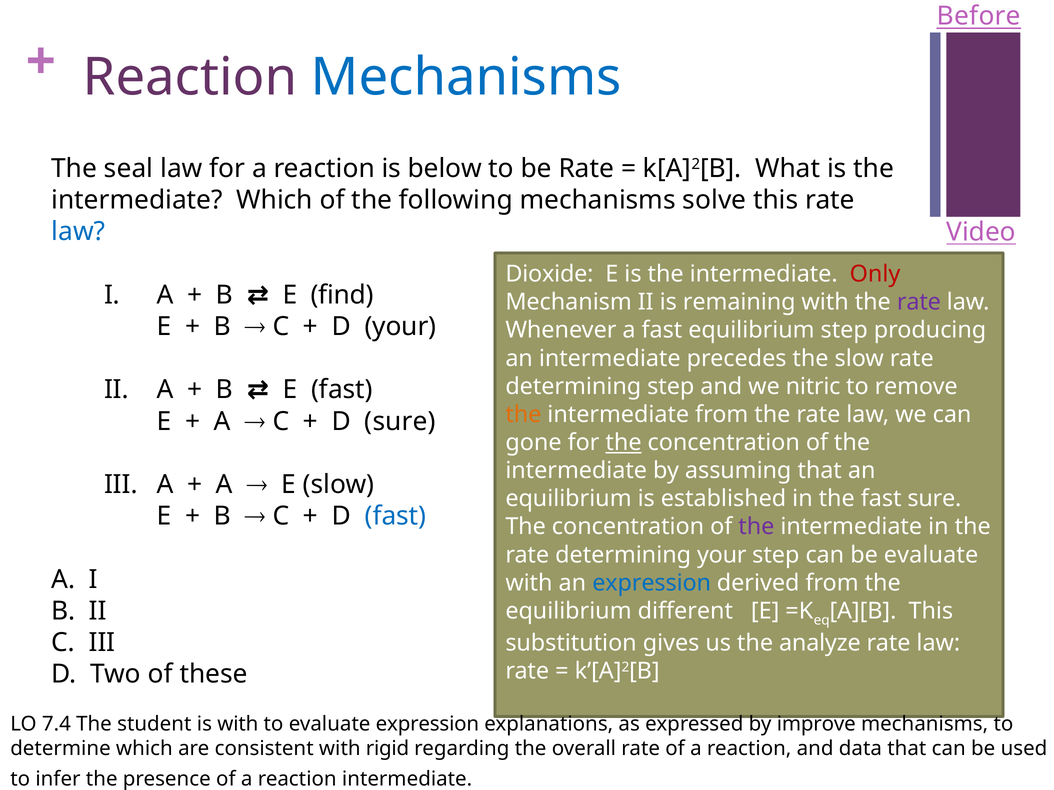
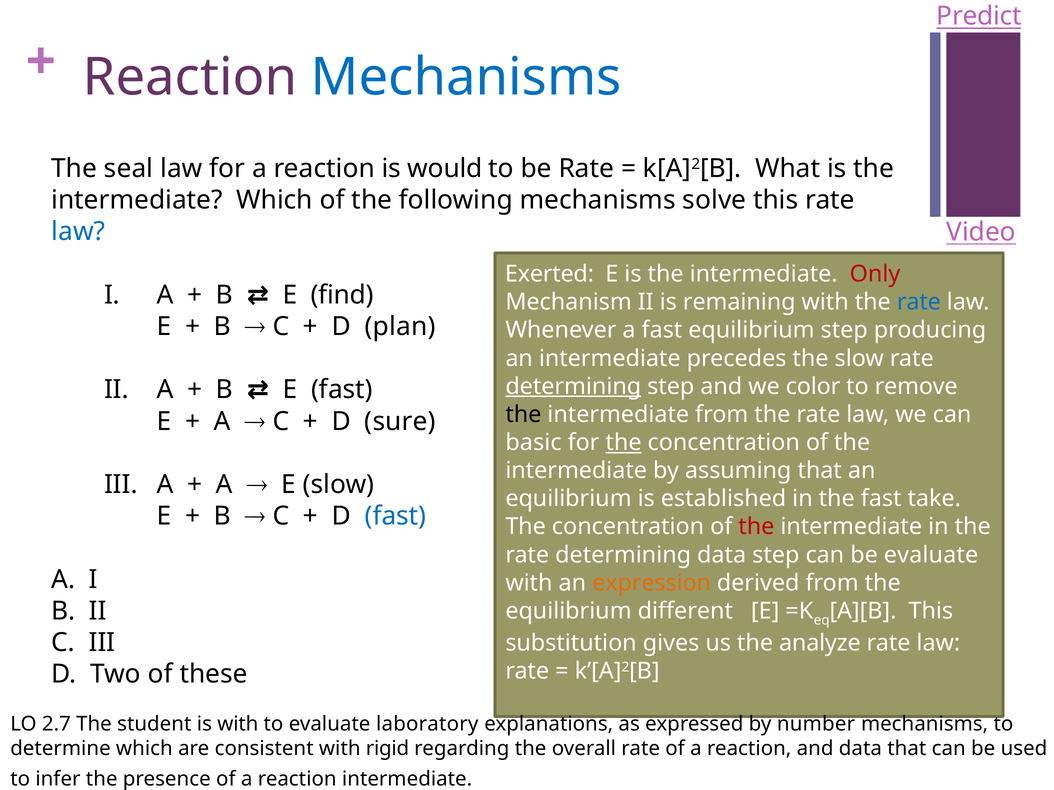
Before: Before -> Predict (979, 16)
below: below -> would (445, 169)
Dioxide: Dioxide -> Exerted (549, 274)
rate colour: purple -> blue (919, 302)
D your: your -> plan (400, 327)
determining underline: none -> present (573, 387)
nitric: nitric -> color (813, 387)
the colour: orange -> black (523, 415)
gone: gone -> basic (534, 443)
fast sure: sure -> take (934, 499)
the colour: purple -> red (756, 527)
determining your: your -> data (722, 555)
expression colour: blue -> orange (652, 583)
7.4: 7.4 -> 2.7 (56, 724)
evaluate expression: expression -> laboratory (427, 724)
improve: improve -> number (816, 724)
